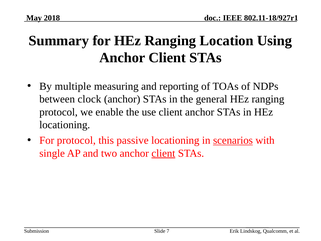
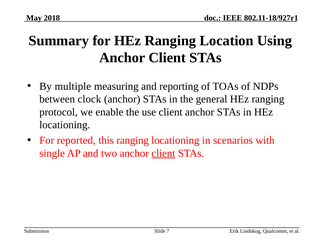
For protocol: protocol -> reported (76, 140)
this passive: passive -> ranging (133, 140)
scenarios underline: present -> none (233, 140)
